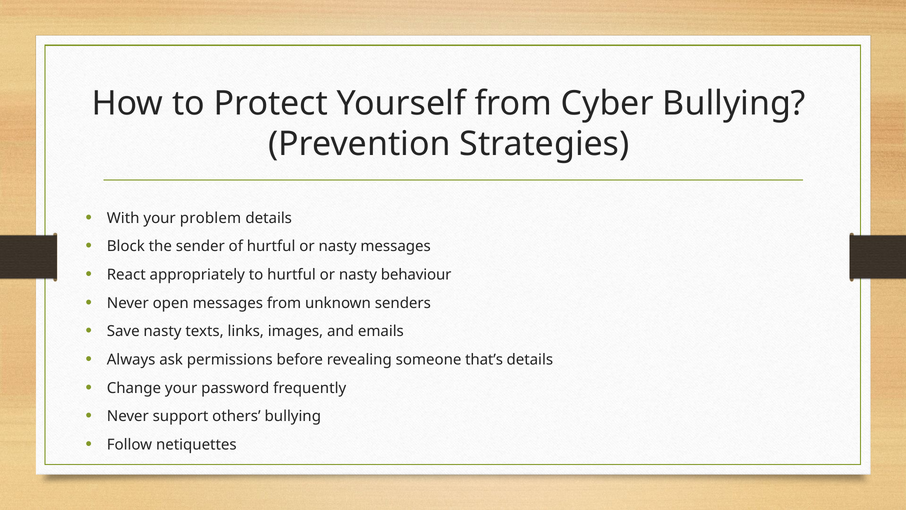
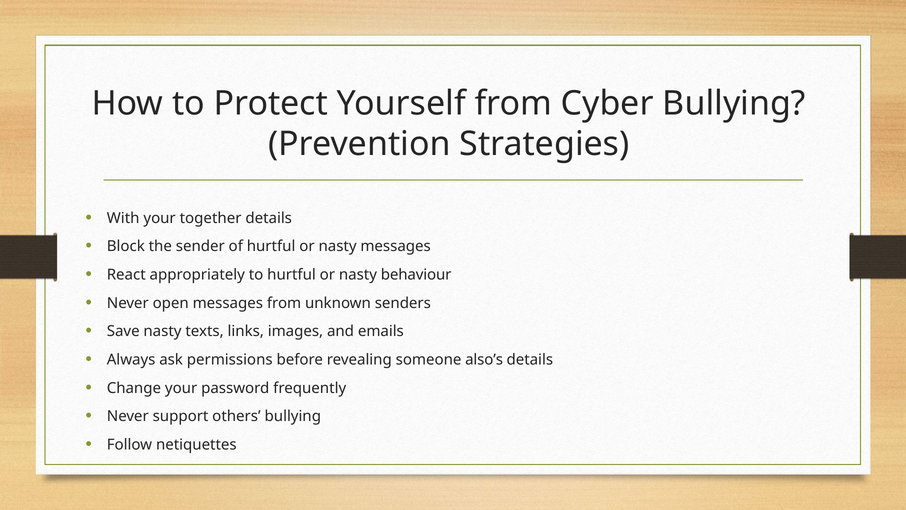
problem: problem -> together (211, 218)
that’s: that’s -> also’s (484, 359)
